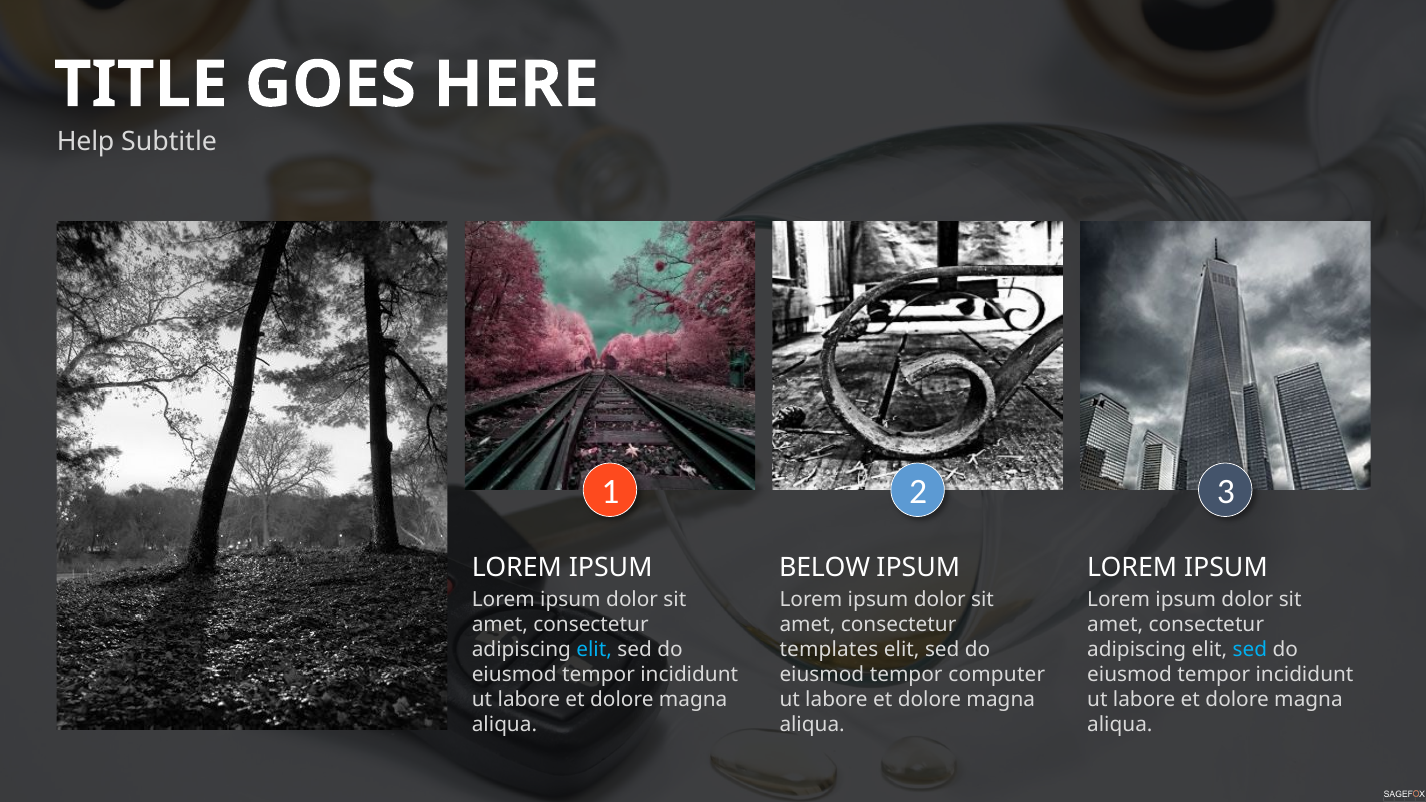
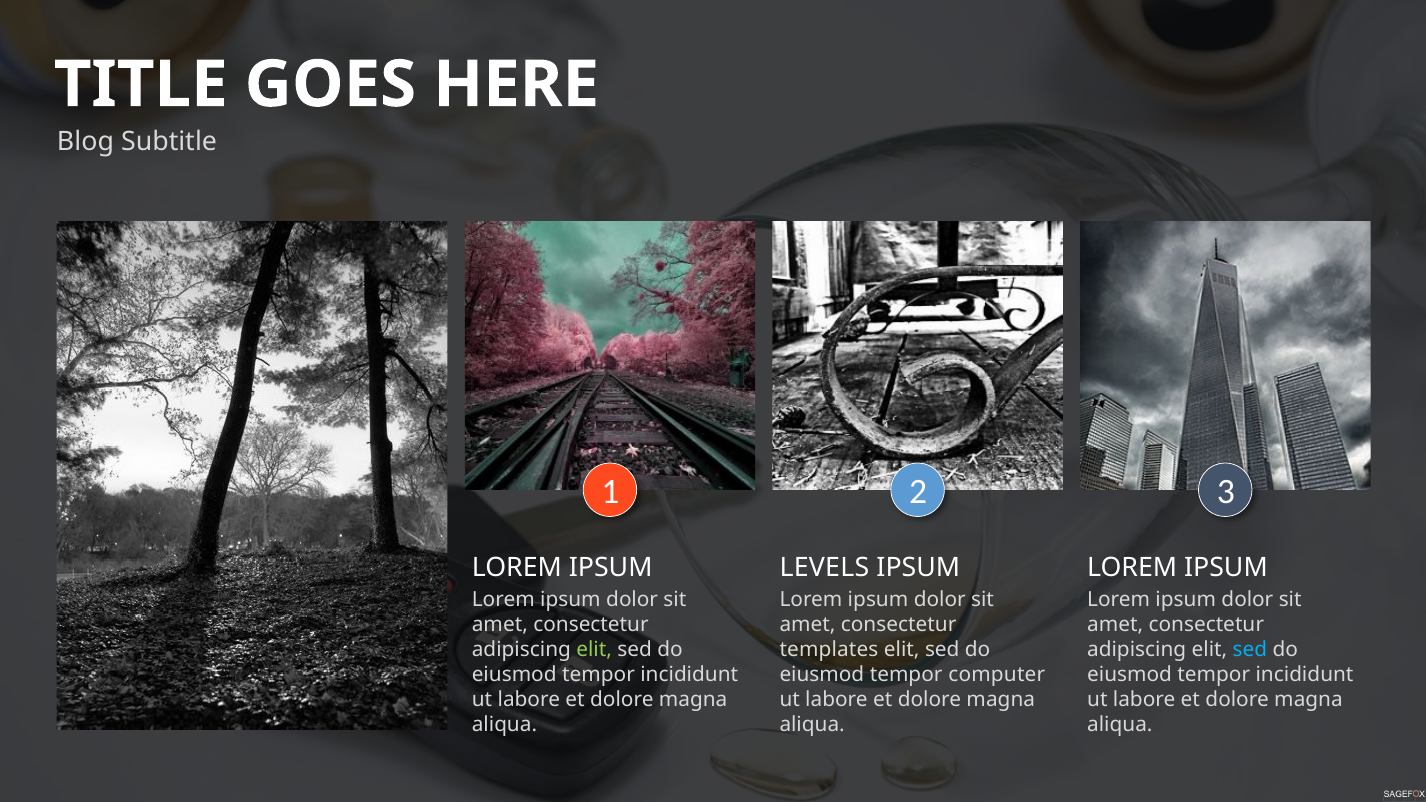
Help: Help -> Blog (85, 142)
BELOW: BELOW -> LEVELS (824, 568)
elit colour: light blue -> light green (594, 650)
